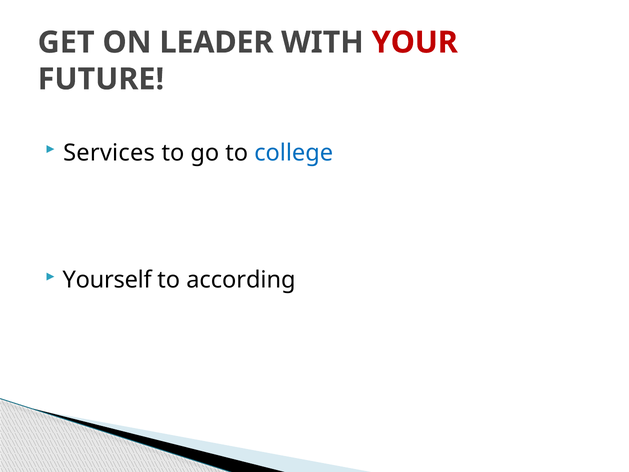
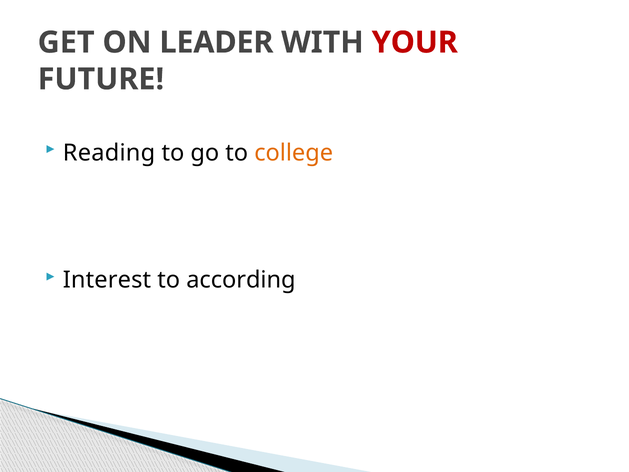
Services: Services -> Reading (109, 153)
college colour: blue -> orange (294, 153)
Yourself: Yourself -> Interest (107, 280)
